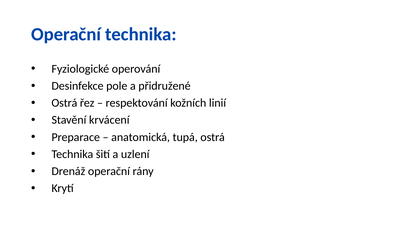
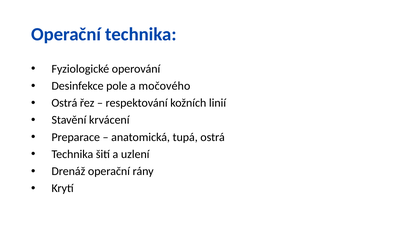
přidružené: přidružené -> močového (164, 86)
